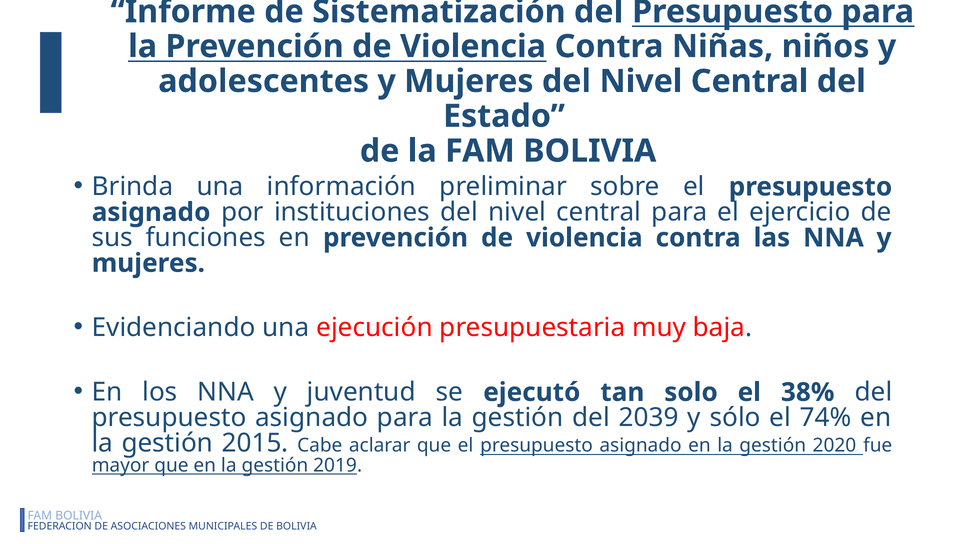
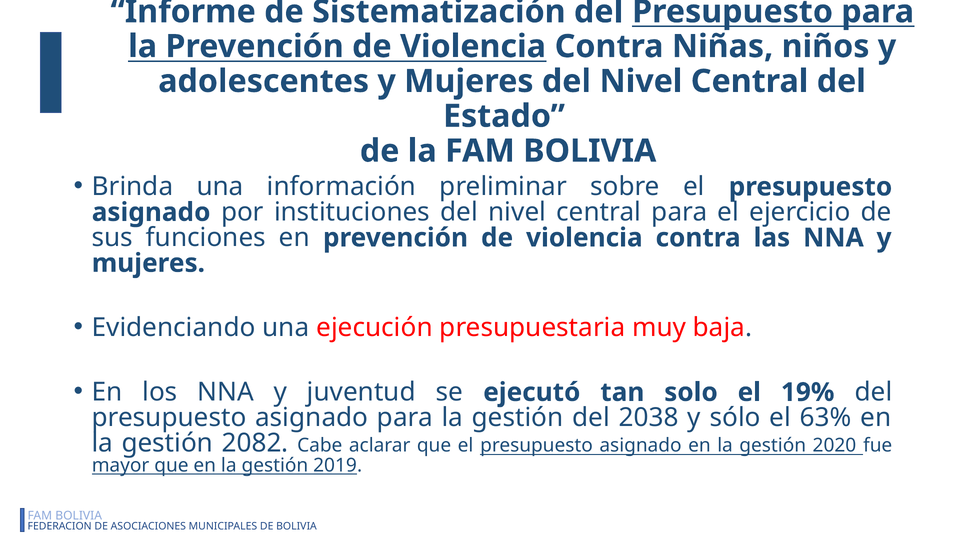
38%: 38% -> 19% (808, 392)
2039: 2039 -> 2038 (649, 417)
74%: 74% -> 63% (826, 417)
2015: 2015 -> 2082 (255, 443)
